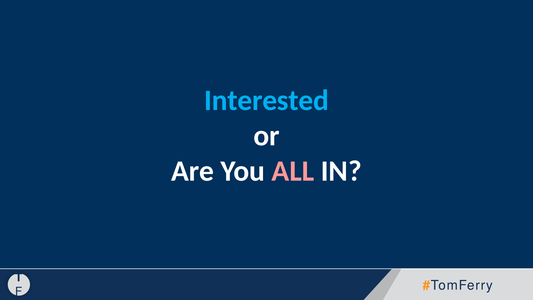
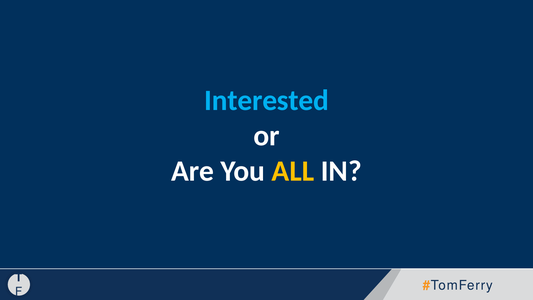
ALL colour: pink -> yellow (293, 171)
